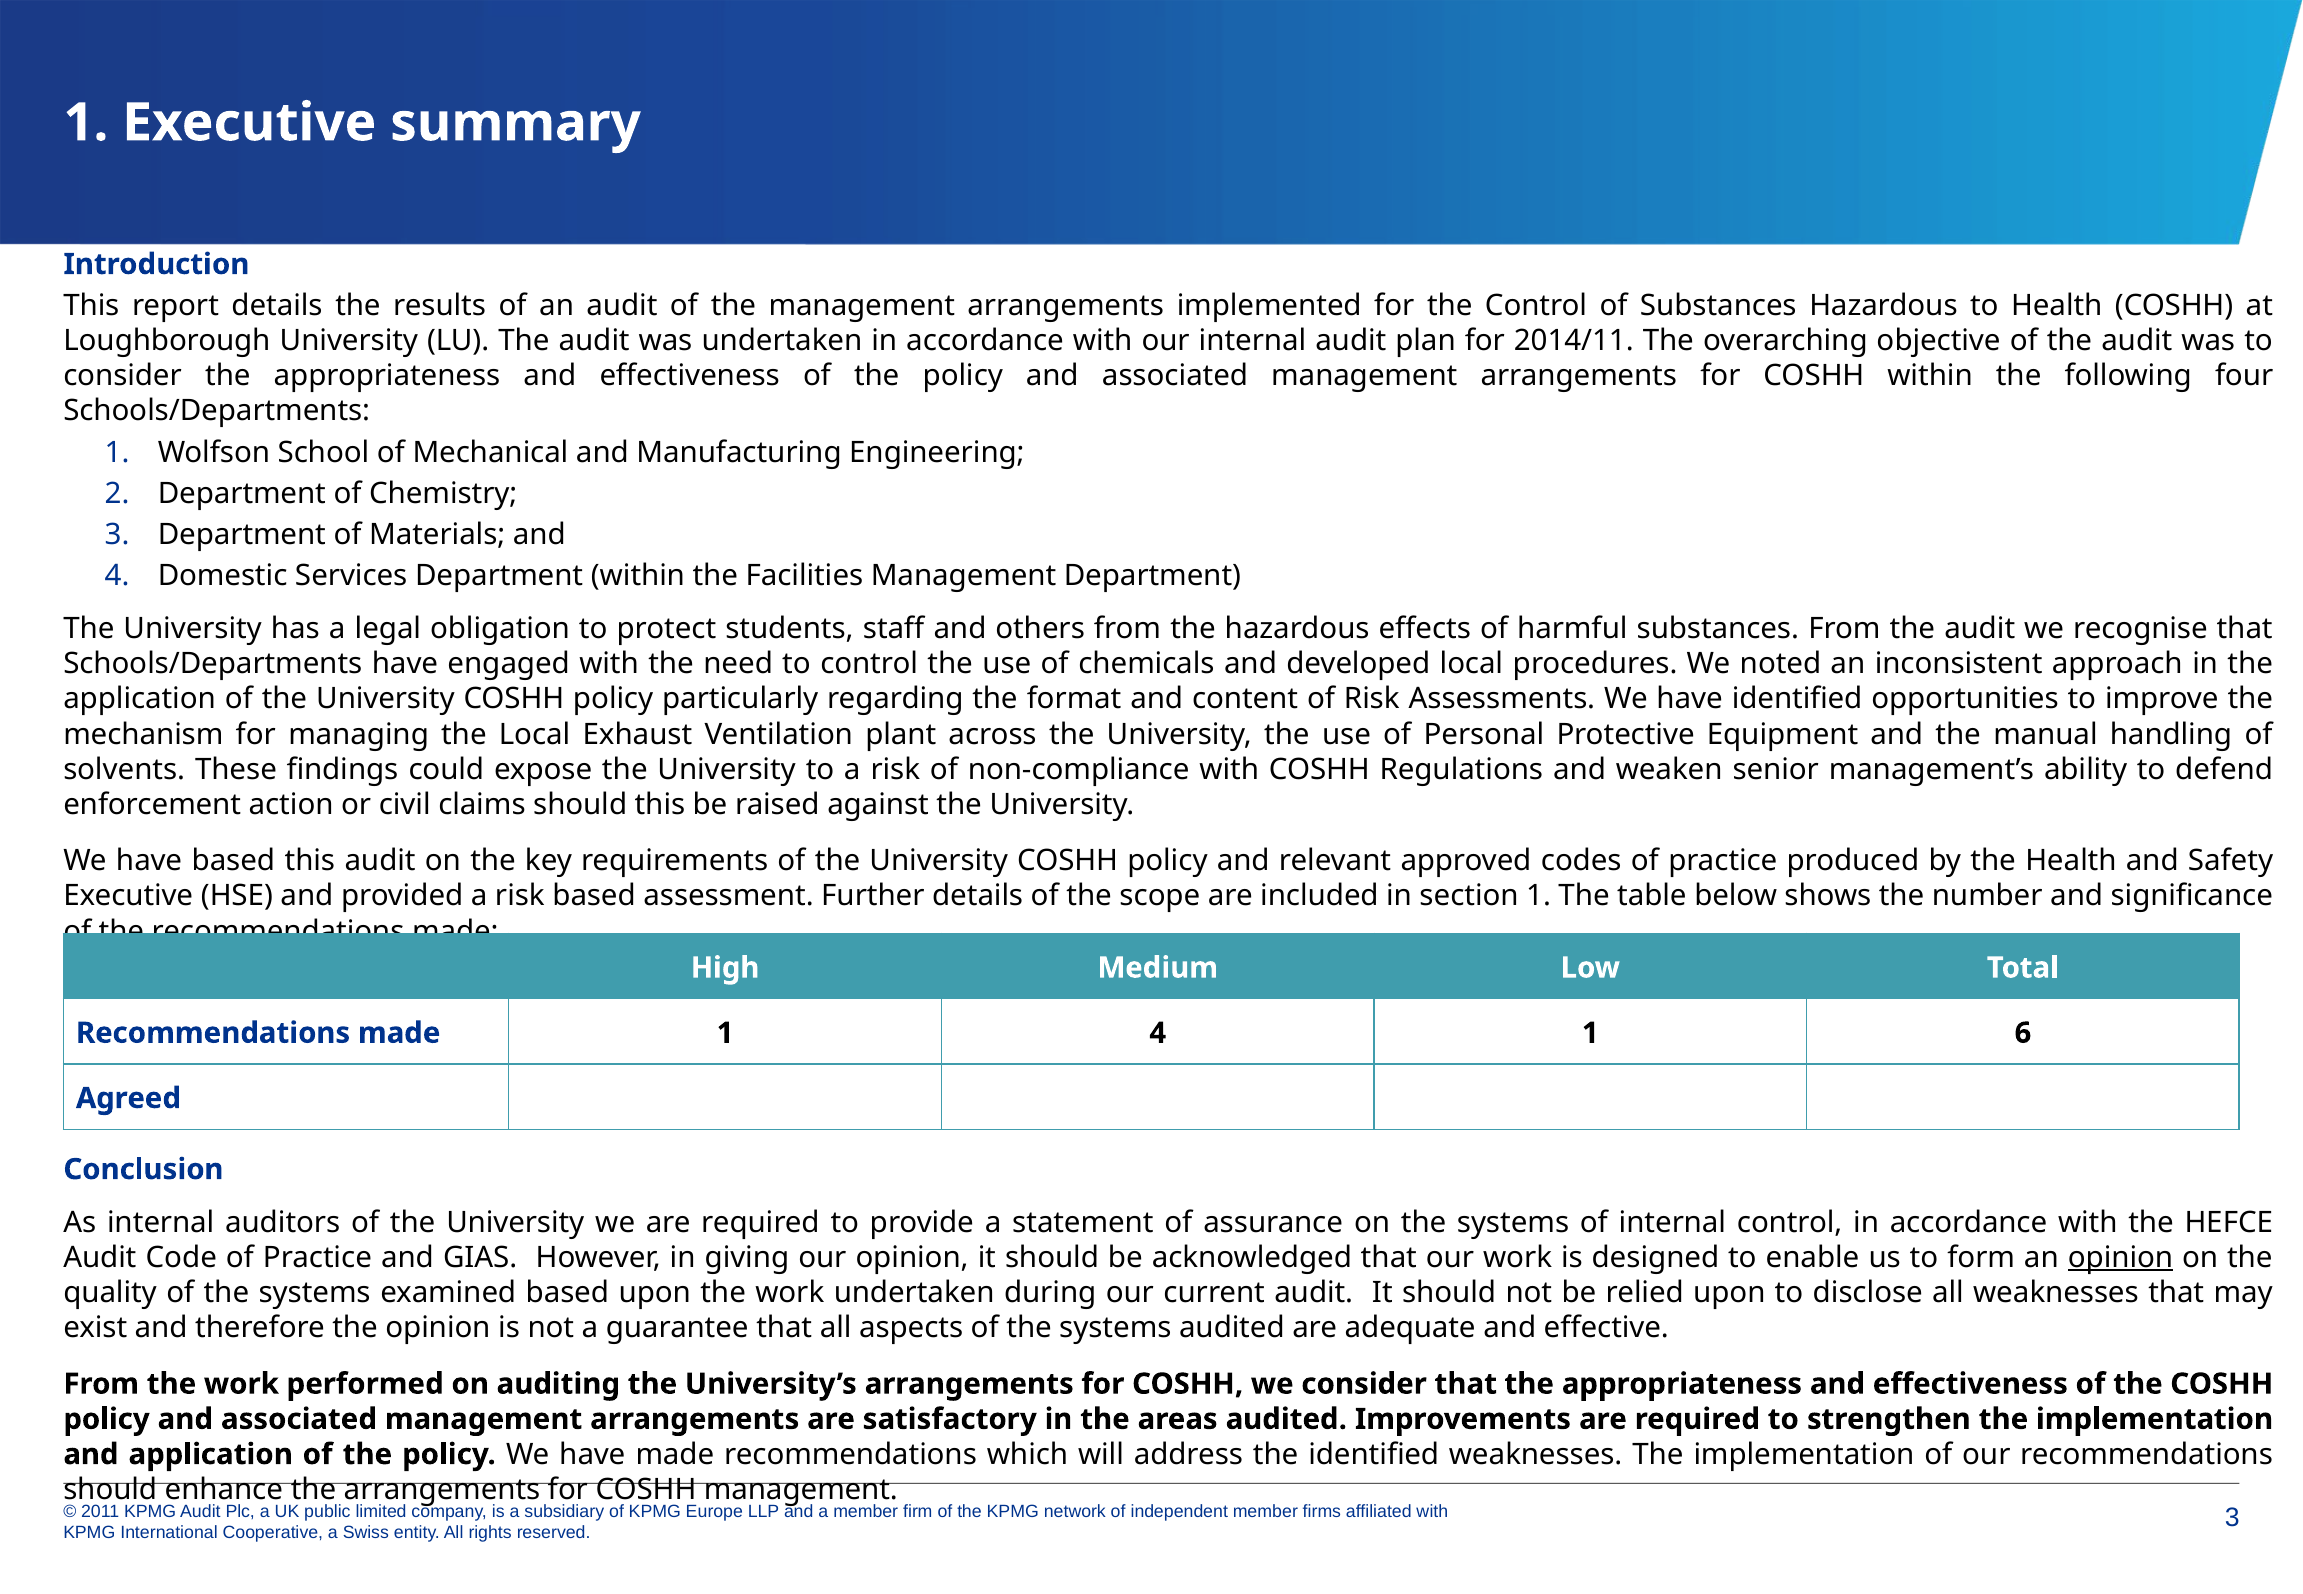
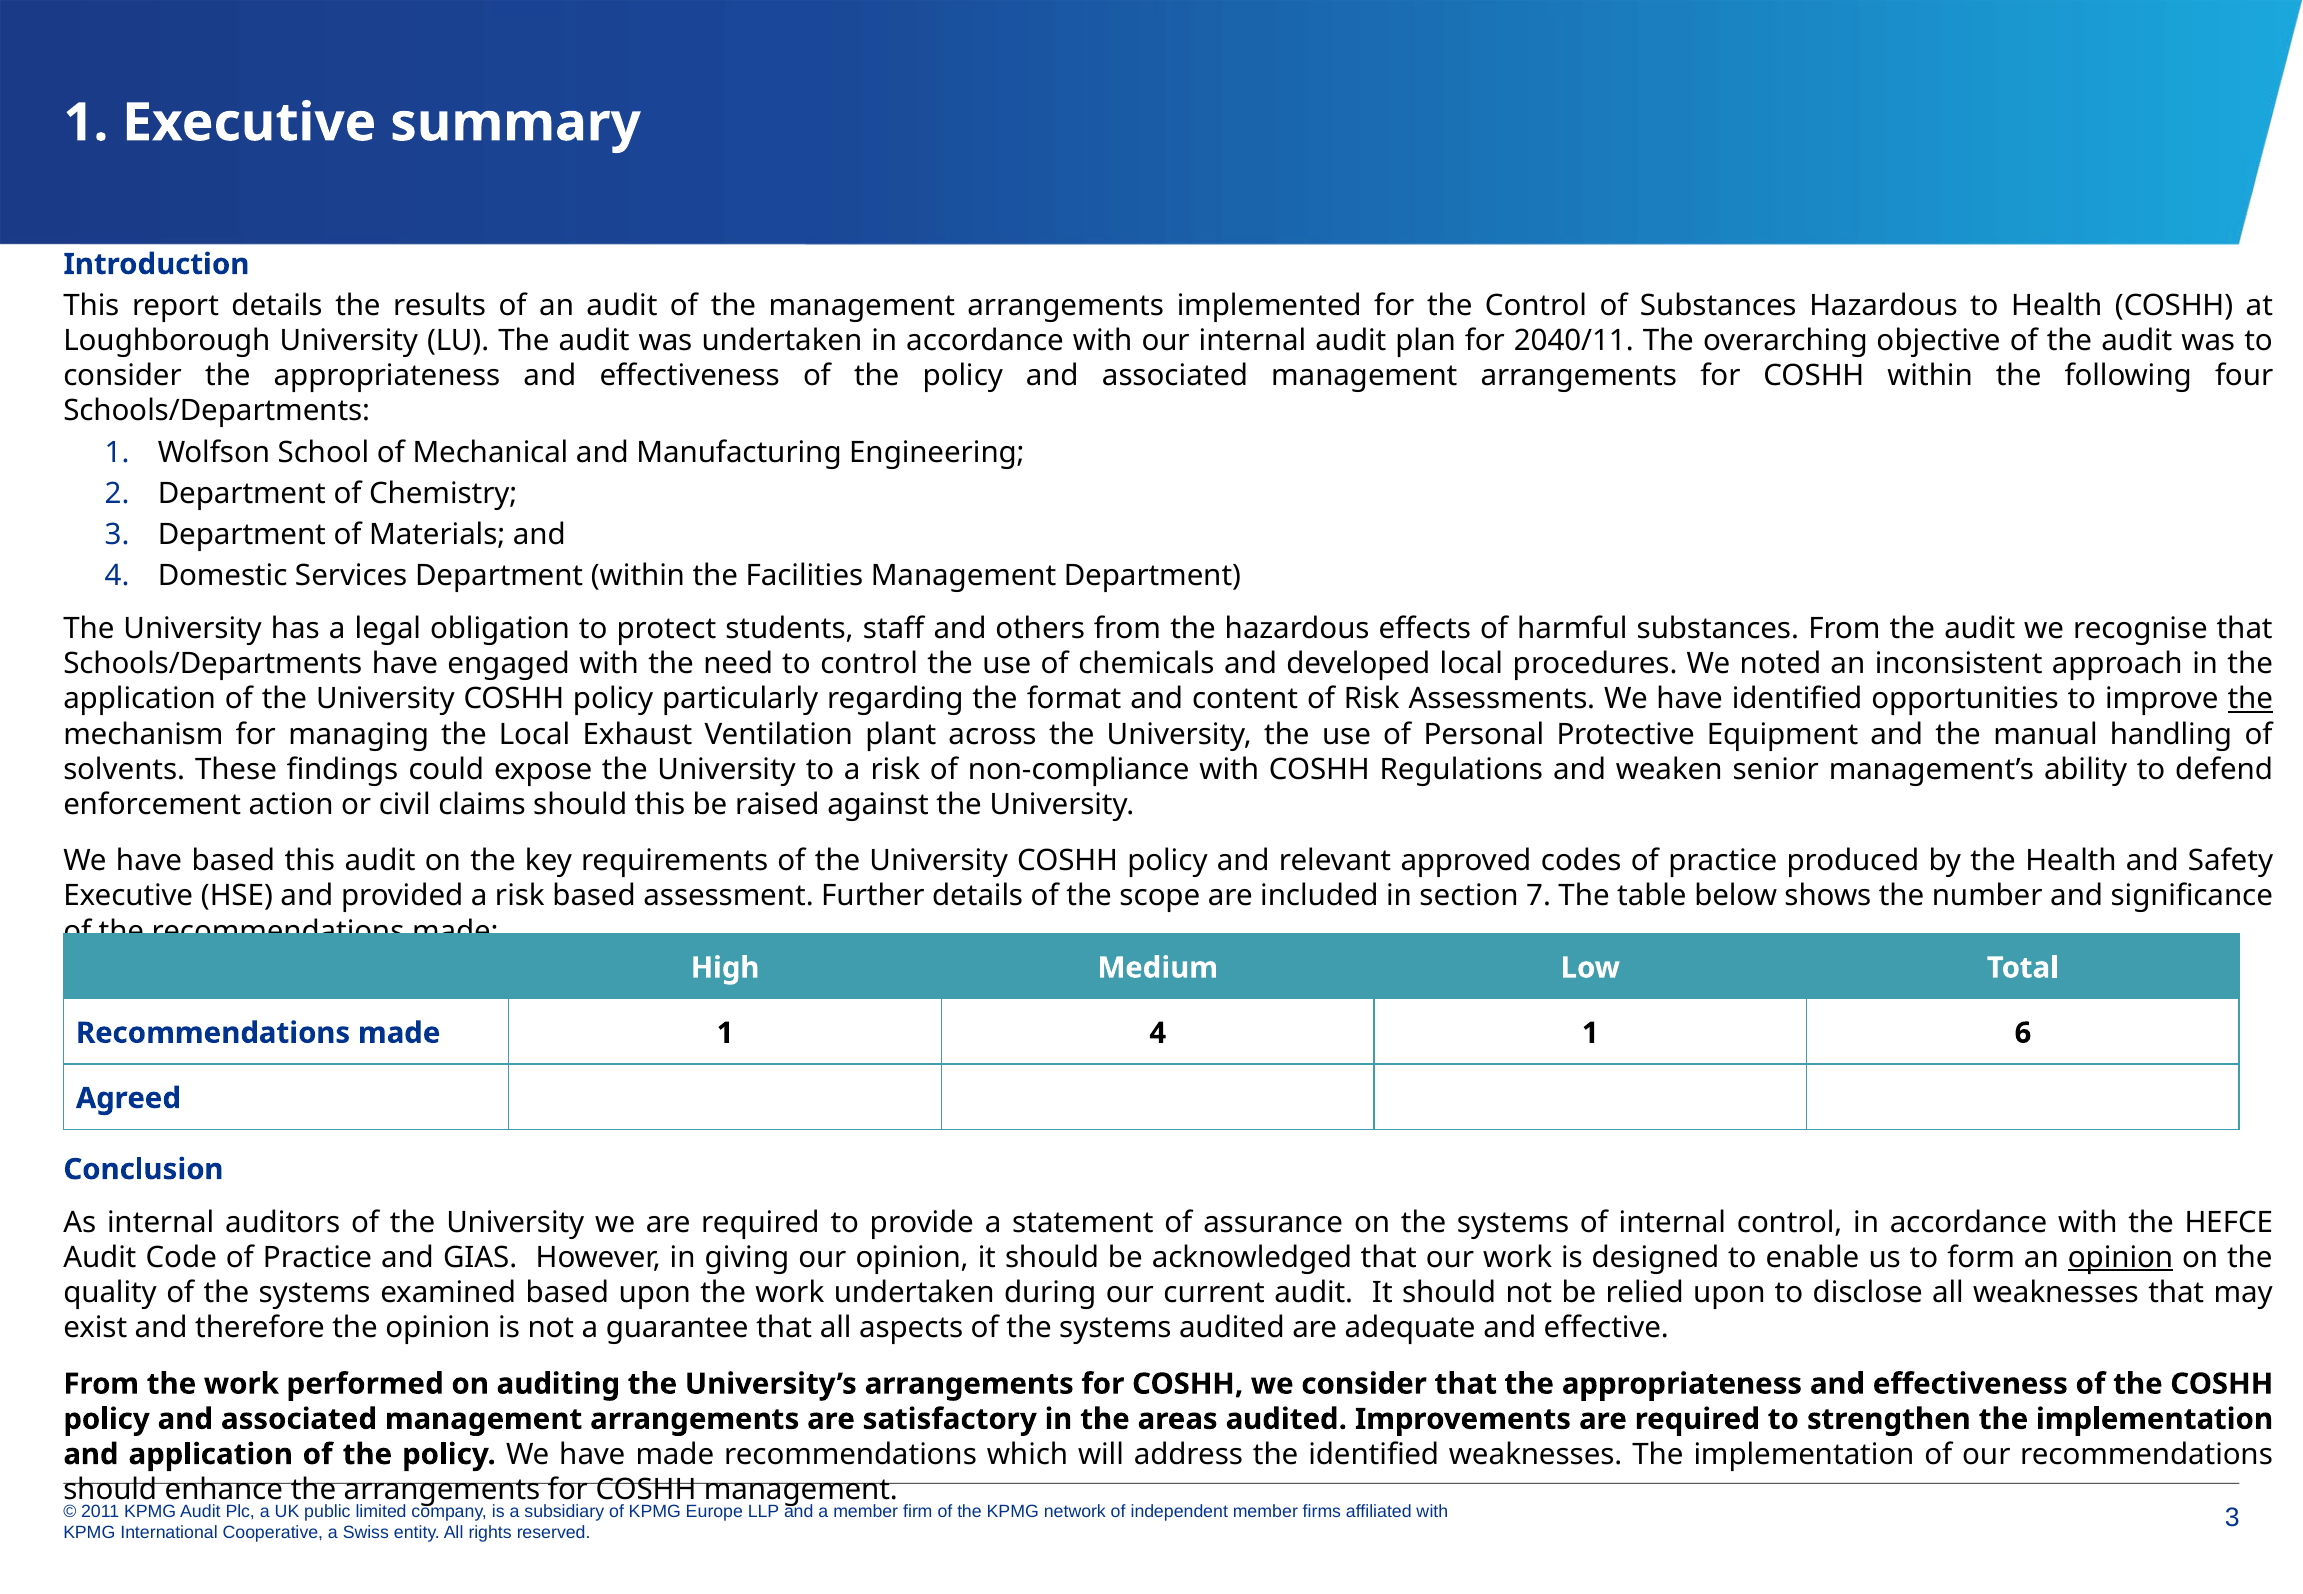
2014/11: 2014/11 -> 2040/11 (1574, 341)
the underline: none -> present (2250, 699)
section 1: 1 -> 7 (1539, 896)
